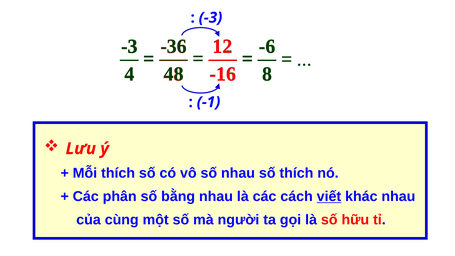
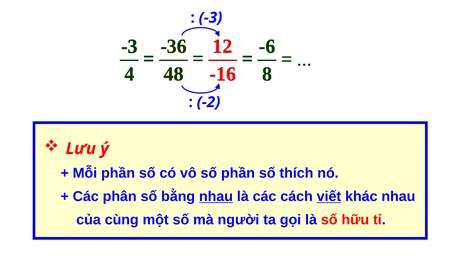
-1: -1 -> -2 (209, 102)
Mỗi thích: thích -> phần (118, 173)
số nhau: nhau -> phần (238, 173)
nhau underline: none -> present (216, 197)
